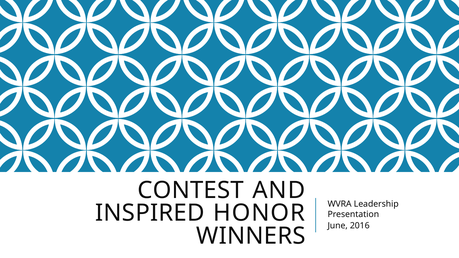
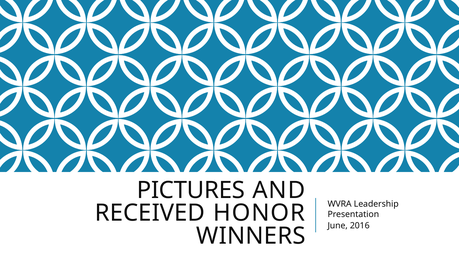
CONTEST: CONTEST -> PICTURES (191, 190)
INSPIRED: INSPIRED -> RECEIVED (150, 213)
